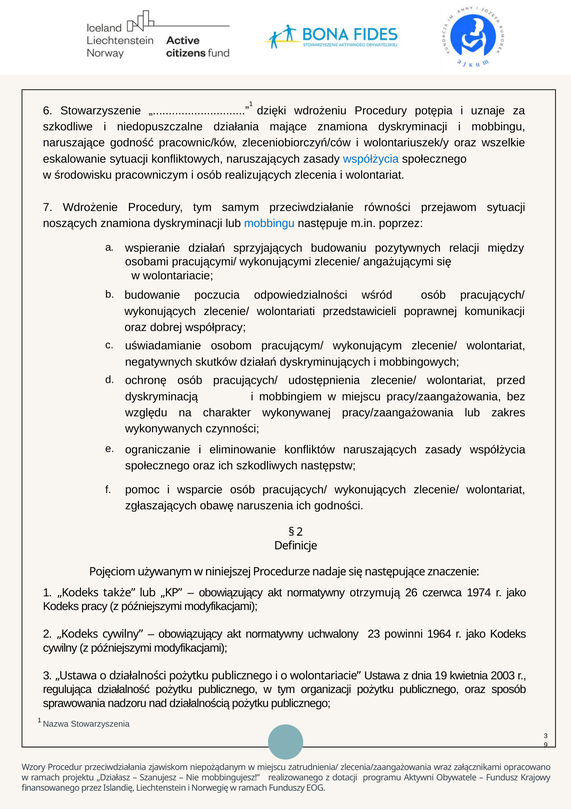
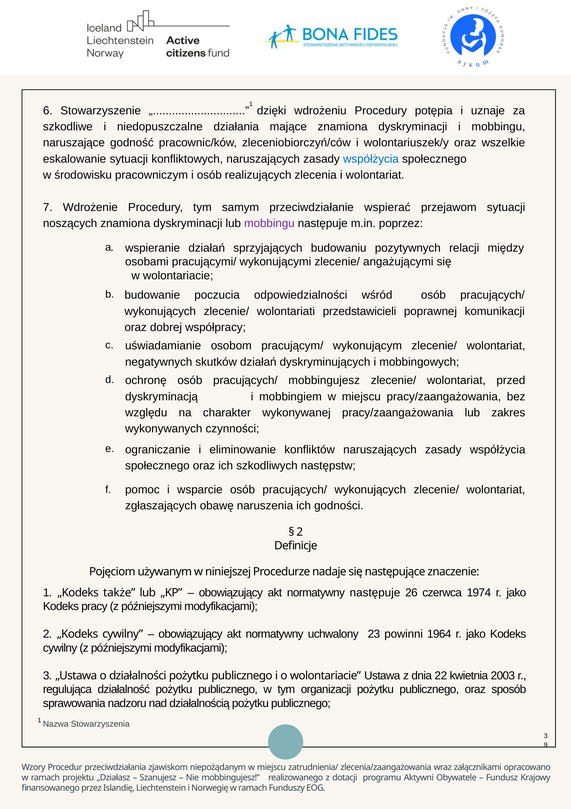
równości: równości -> wspierać (387, 207)
mobbingu colour: blue -> purple (269, 223)
pracujących/ udostępnienia: udostępnienia -> mobbingujesz (324, 380)
normatywny otrzymują: otrzymują -> następuje (375, 592)
19: 19 -> 22 (441, 675)
